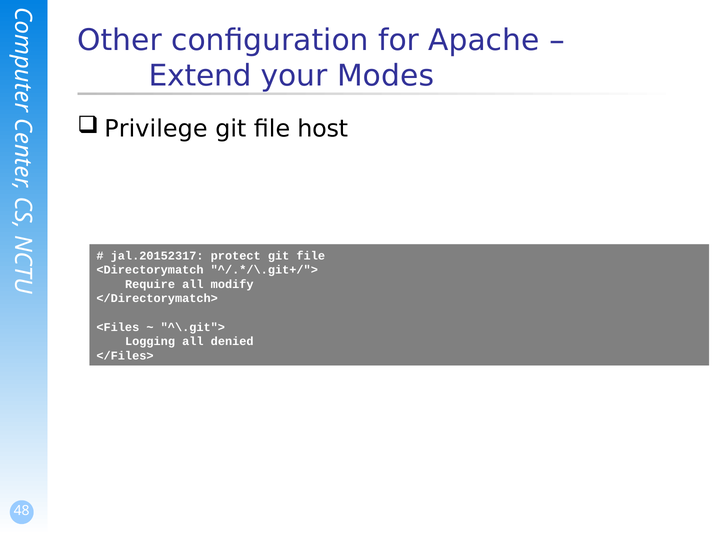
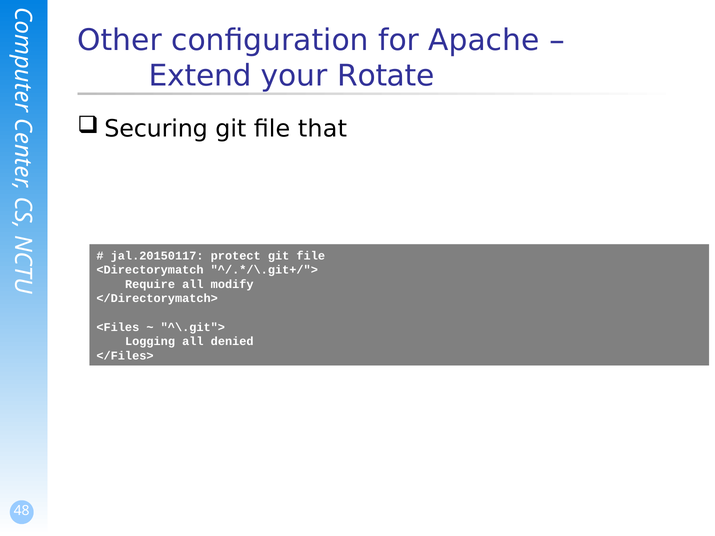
Modes: Modes -> Rotate (386, 76)
Privilege: Privilege -> Securing (156, 129)
host: host -> that (322, 129)
jal.20152317: jal.20152317 -> jal.20150117 (157, 256)
